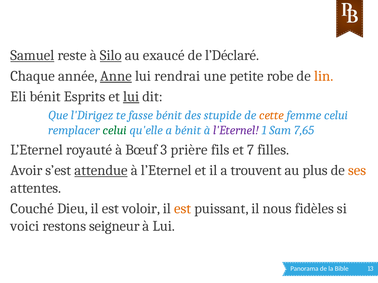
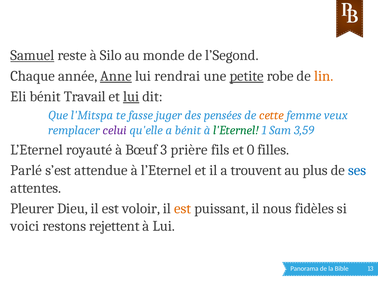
Silo underline: present -> none (111, 55)
exaucé: exaucé -> monde (164, 55)
l’Déclaré: l’Déclaré -> l’Segond (232, 55)
petite underline: none -> present (247, 76)
Esprits: Esprits -> Travail (85, 97)
l'Dirigez: l'Dirigez -> l'Mitspa (92, 115)
fasse bénit: bénit -> juger (169, 115)
stupide: stupide -> pensées (223, 115)
femme celui: celui -> veux (336, 115)
celui colour: green -> purple (115, 131)
l'Eternel colour: purple -> green (236, 131)
7,65: 7,65 -> 3,59 (304, 131)
7: 7 -> 0 (251, 150)
Avoir: Avoir -> Parlé (26, 171)
attendue underline: present -> none (101, 171)
ses colour: orange -> blue (357, 171)
Couché: Couché -> Pleurer (32, 209)
seigneur: seigneur -> rejettent (114, 227)
